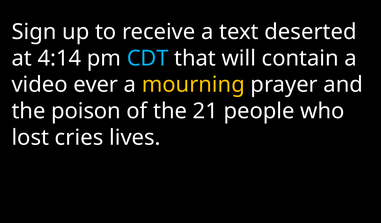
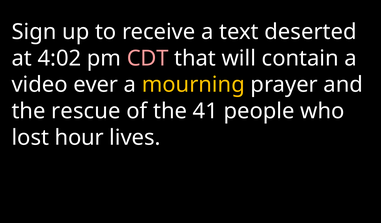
4:14: 4:14 -> 4:02 (59, 58)
CDT colour: light blue -> pink (148, 58)
poison: poison -> rescue (86, 111)
21: 21 -> 41 (205, 111)
cries: cries -> hour (79, 138)
